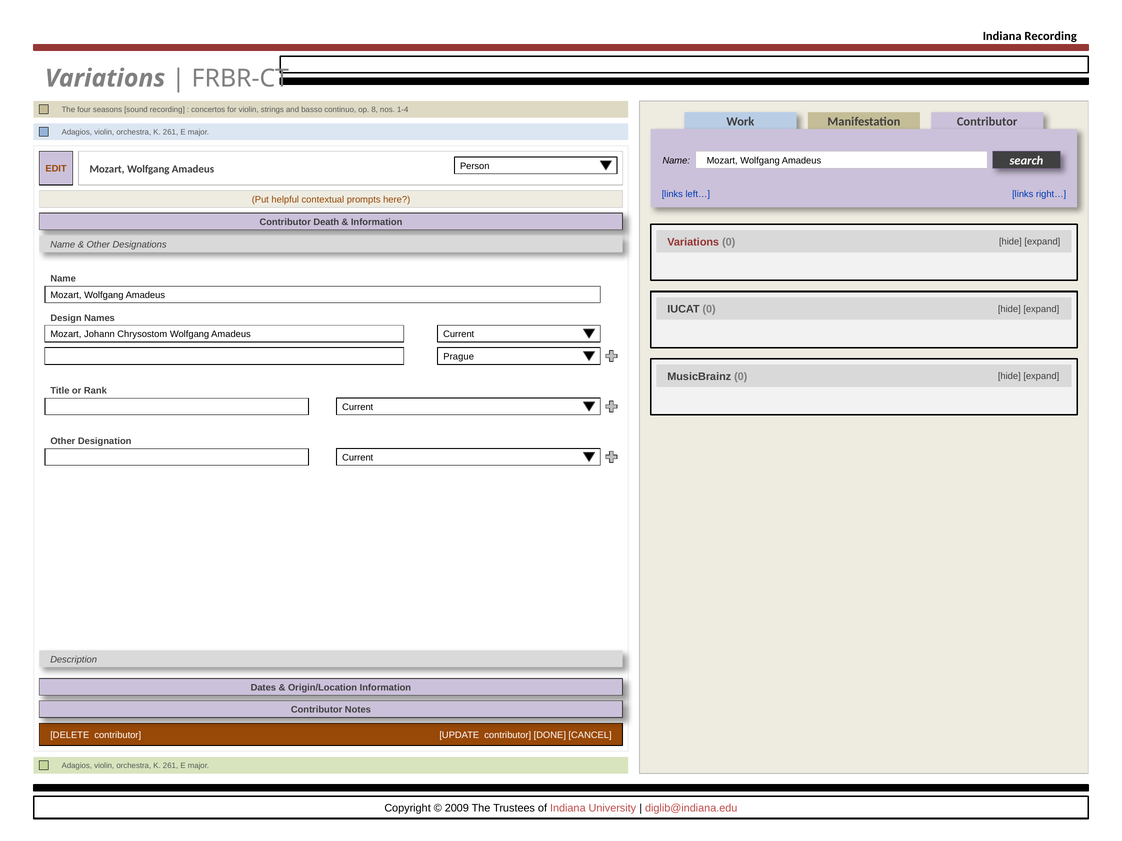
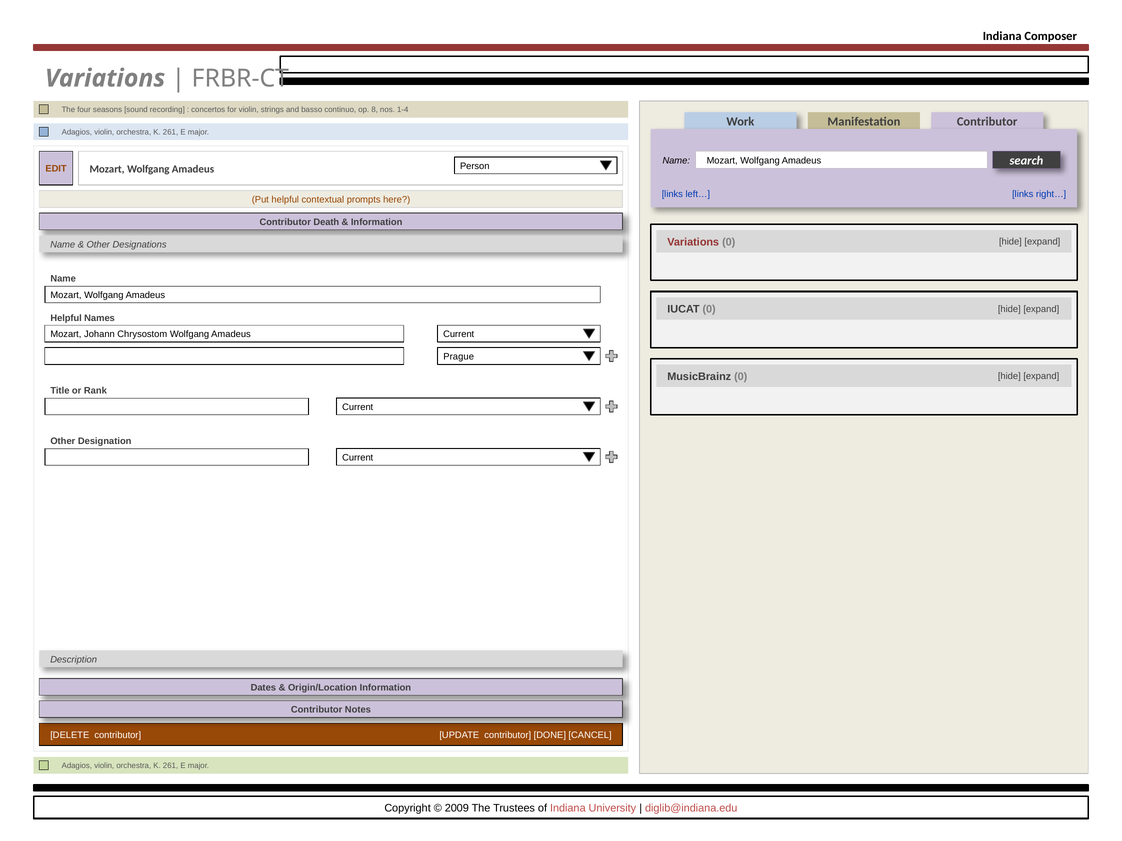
Indiana Recording: Recording -> Composer (1051, 36)
Design: Design -> Helpful (66, 318)
